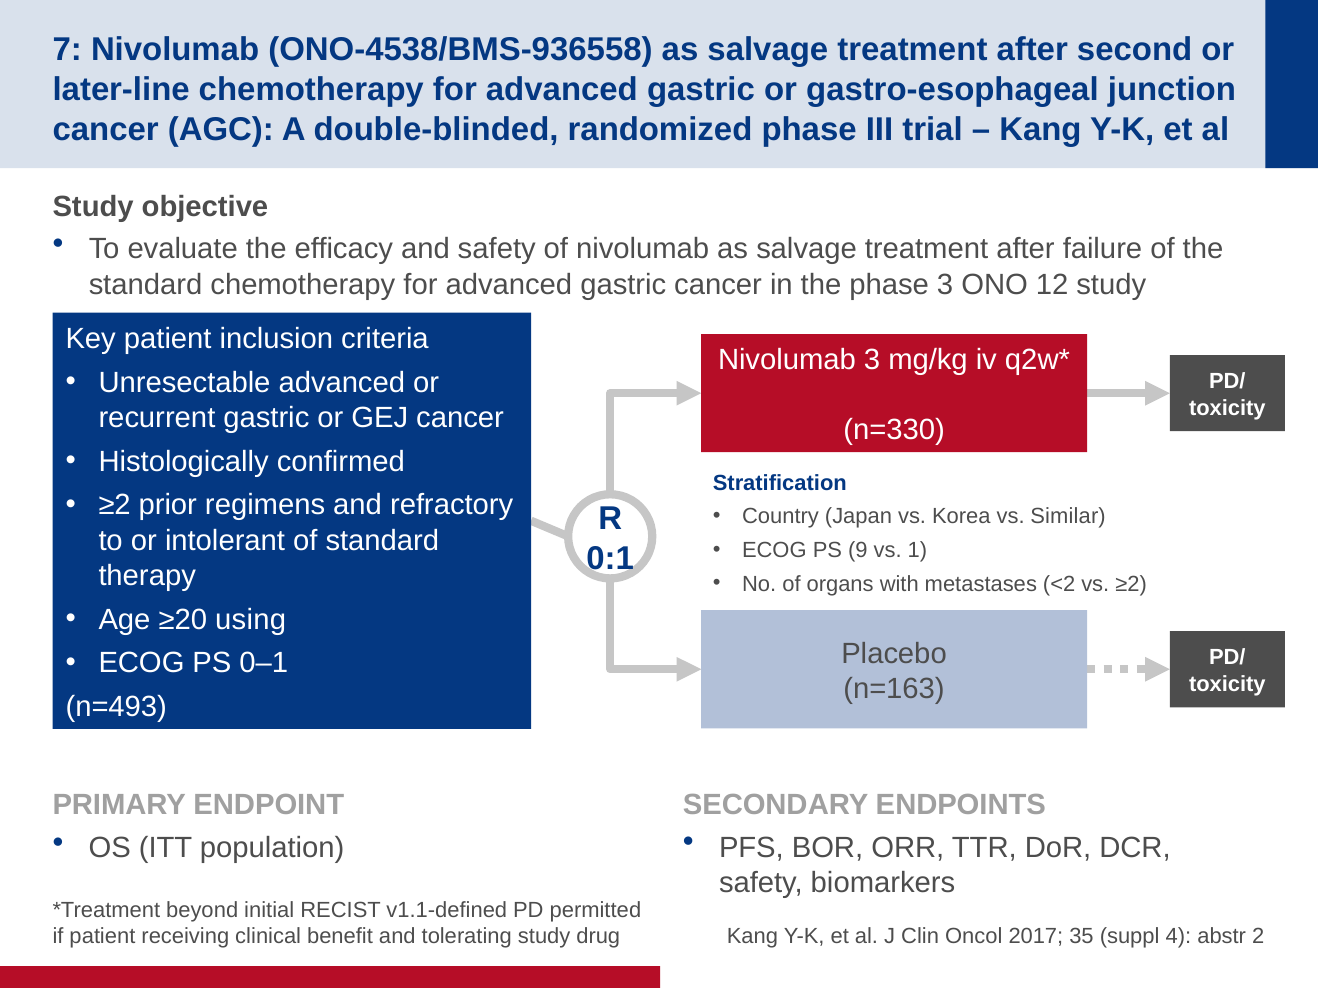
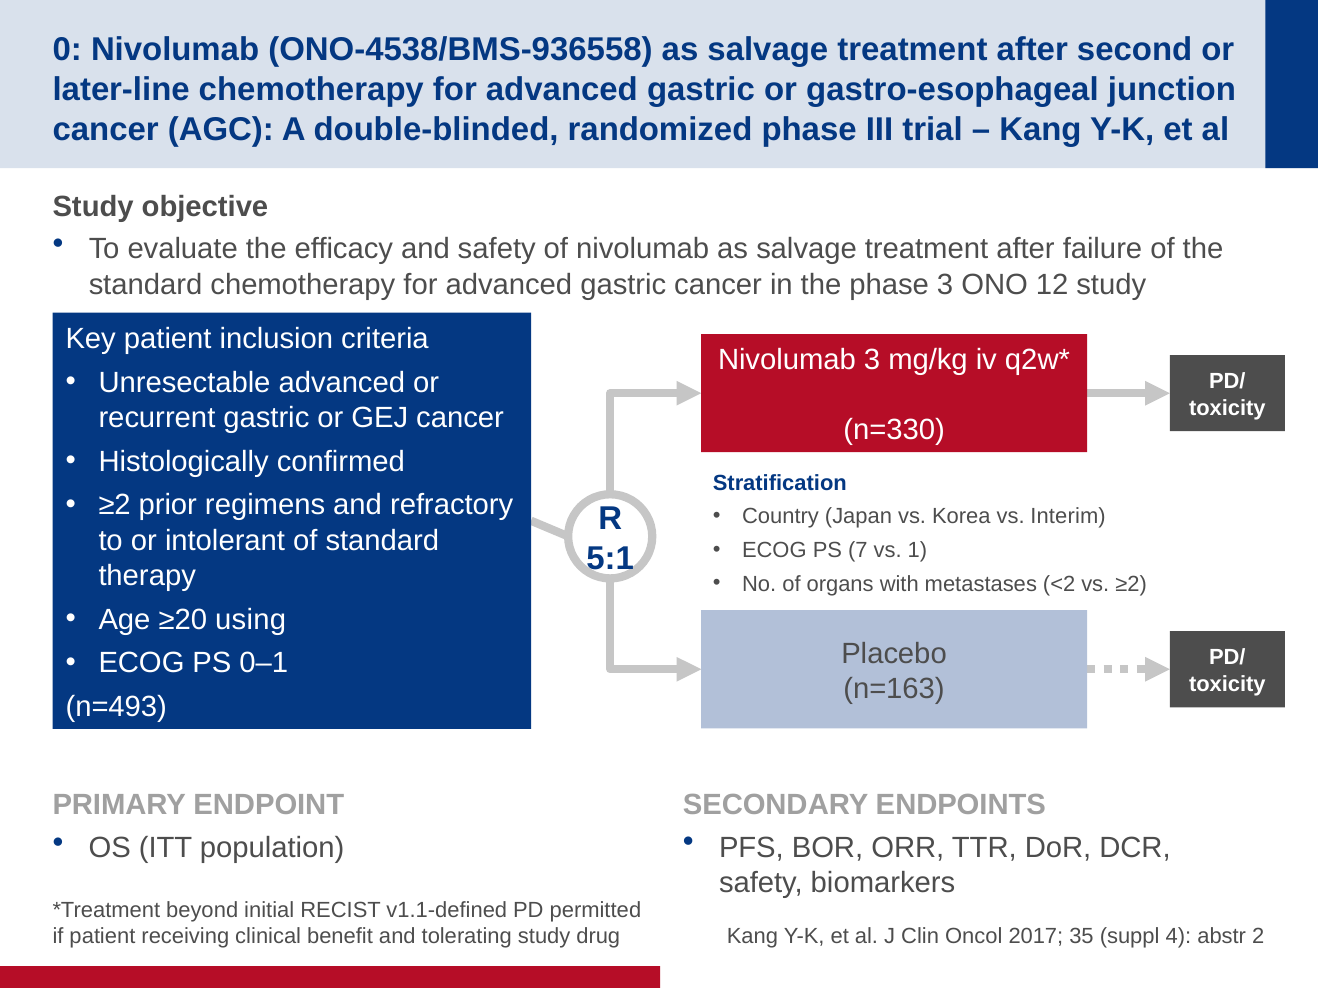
7: 7 -> 0 (67, 50)
Similar: Similar -> Interim (1068, 517)
9: 9 -> 7 (858, 550)
0:1: 0:1 -> 5:1 (610, 559)
